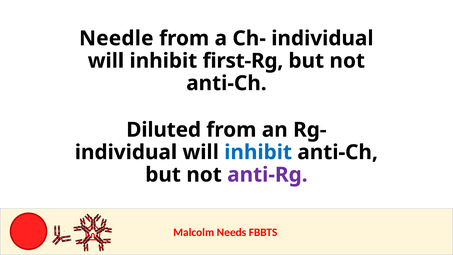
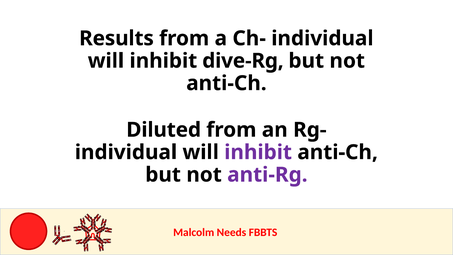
Needle: Needle -> Results (116, 38)
first-Rg: first-Rg -> dive-Rg (243, 61)
inhibit colour: blue -> purple (258, 152)
